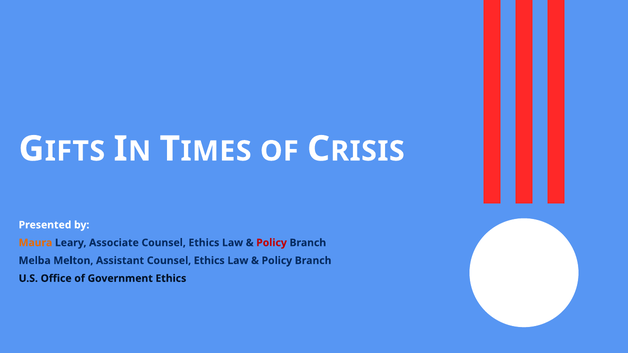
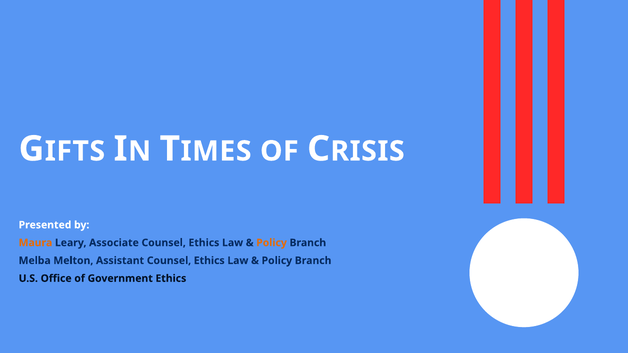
Policy colour: red -> orange (272, 243)
